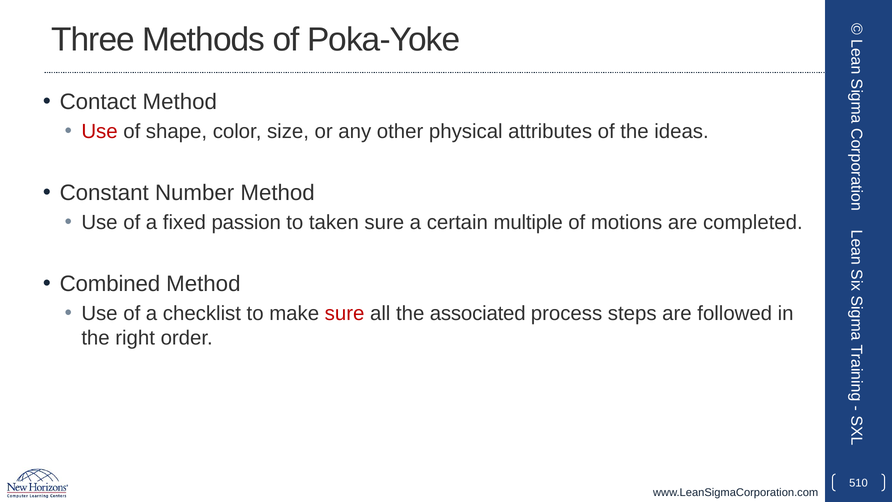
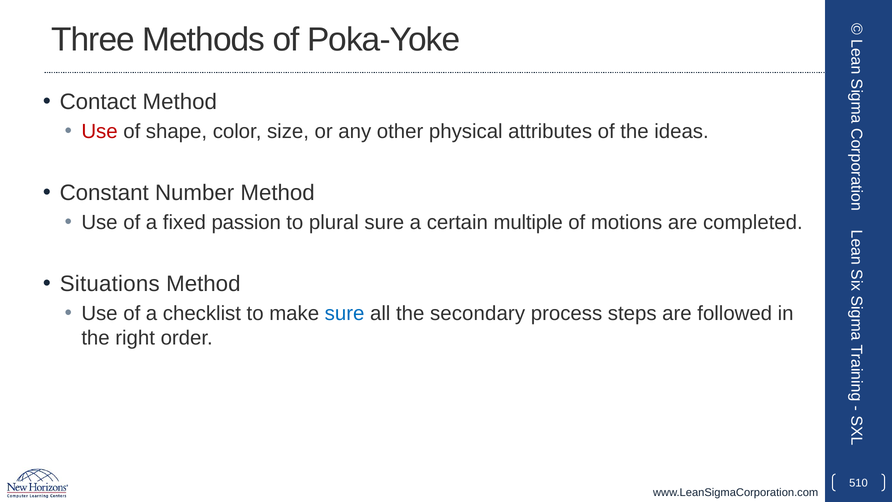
taken: taken -> plural (334, 222)
Combined: Combined -> Situations (110, 284)
sure colour: red -> blue (345, 313)
associated: associated -> secondary (478, 313)
